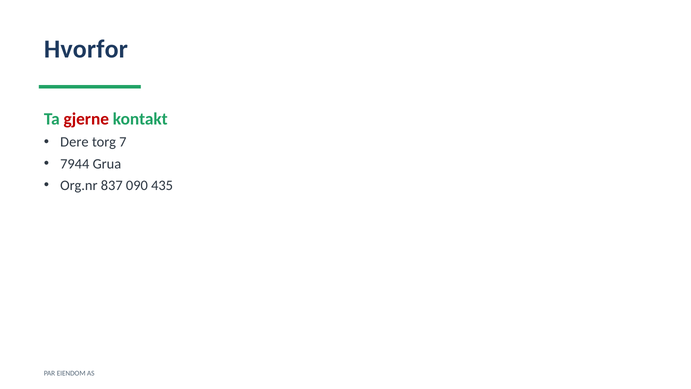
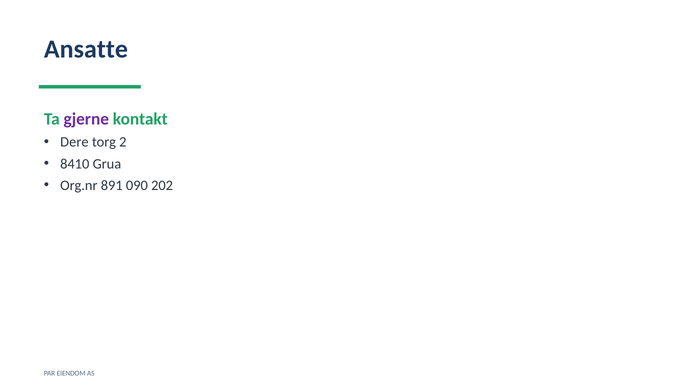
Hvorfor: Hvorfor -> Ansatte (86, 49)
gjerne colour: red -> purple (86, 119)
7: 7 -> 2 (123, 142)
7944: 7944 -> 8410 (75, 164)
837: 837 -> 891 (112, 185)
435: 435 -> 202 (162, 185)
